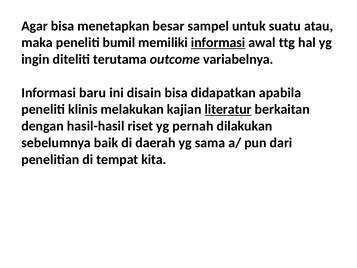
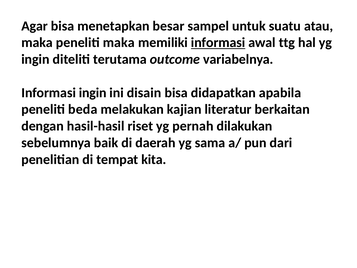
peneliti bumil: bumil -> maka (119, 43)
Informasi baru: baru -> ingin (93, 93)
klinis: klinis -> beda (83, 109)
literatur underline: present -> none (228, 109)
